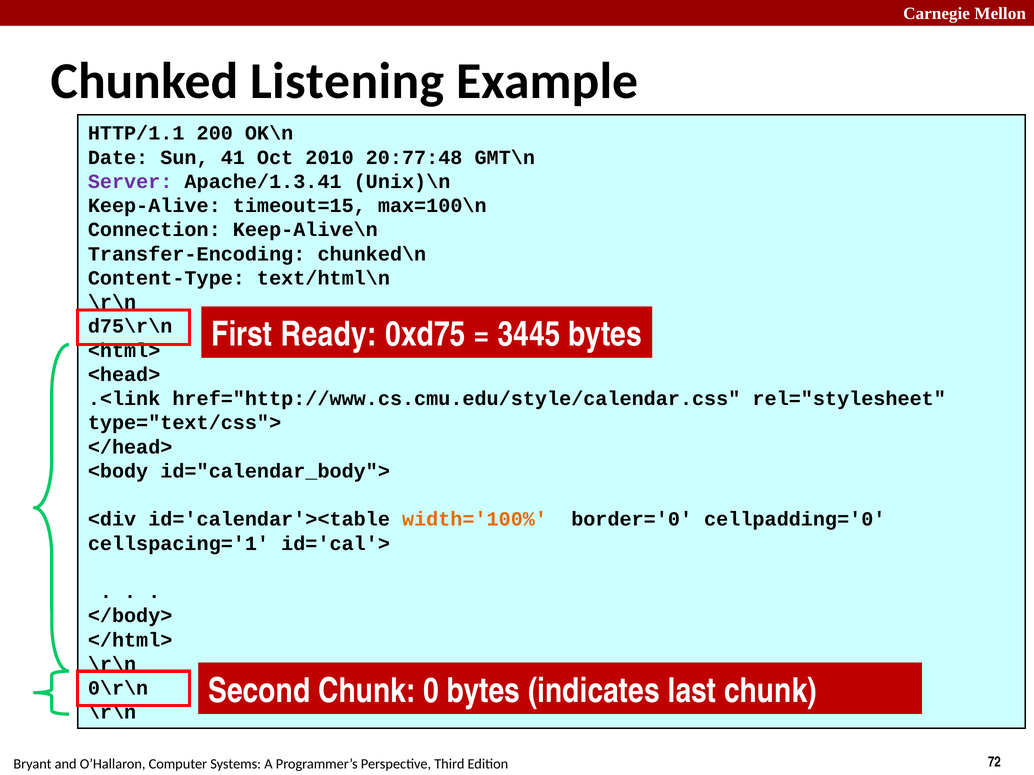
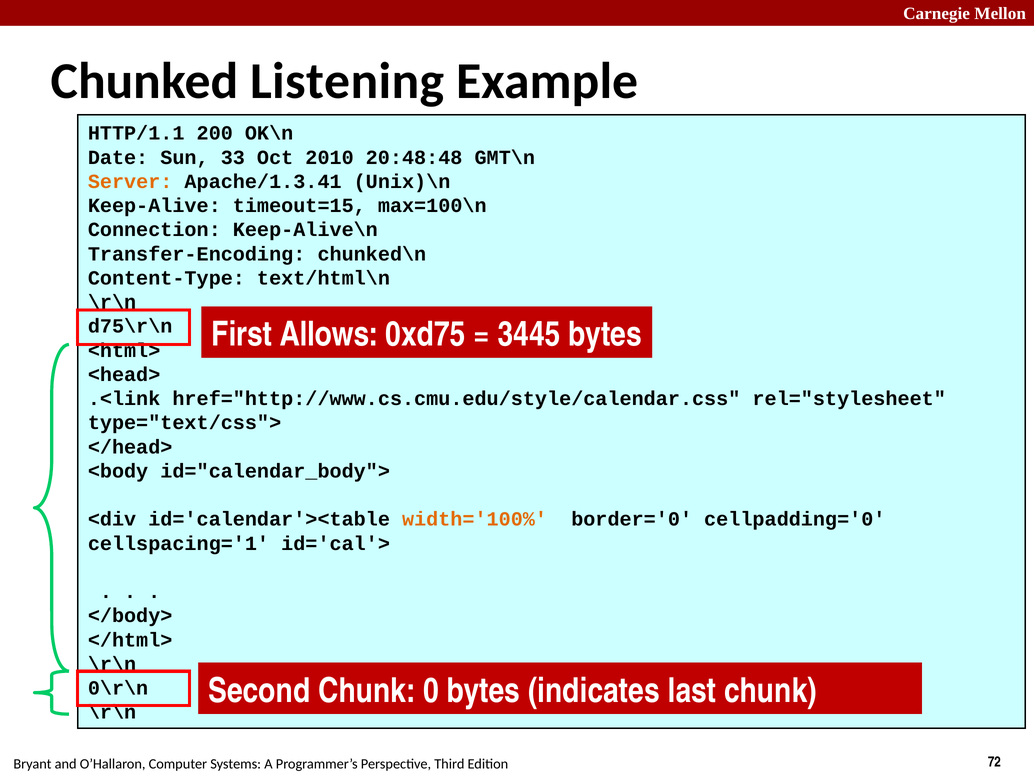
41: 41 -> 33 (233, 158)
20:77:48: 20:77:48 -> 20:48:48 (414, 158)
Server colour: purple -> orange (130, 182)
Ready: Ready -> Allows (329, 335)
